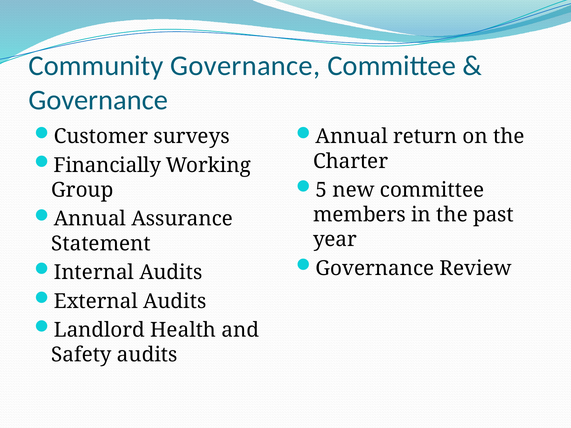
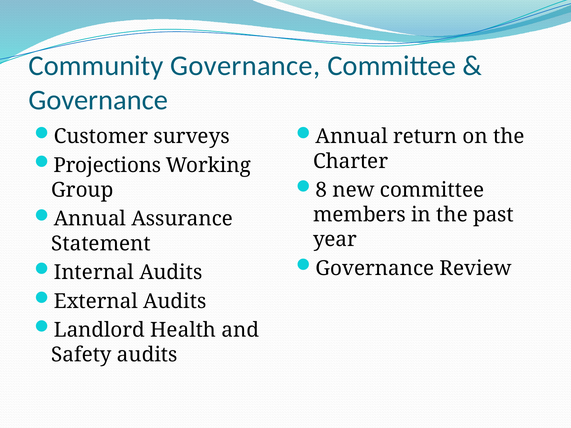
Financially: Financially -> Projections (107, 165)
5: 5 -> 8 (321, 190)
